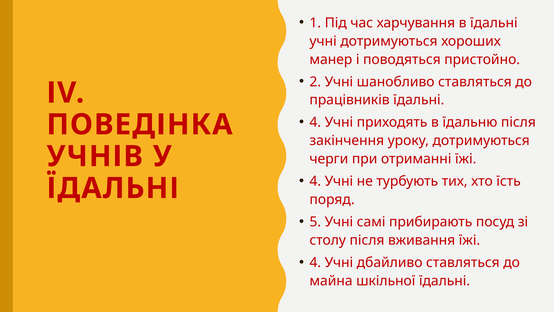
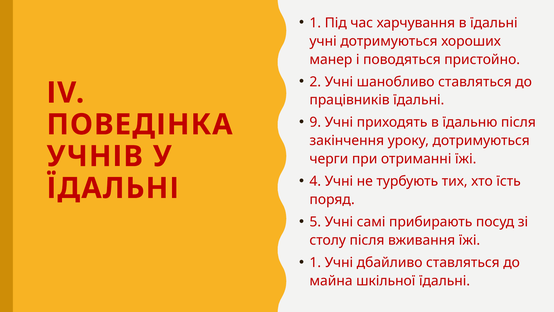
4: 4 -> 9 (315, 122)
4: 4 -> 1 (315, 262)
